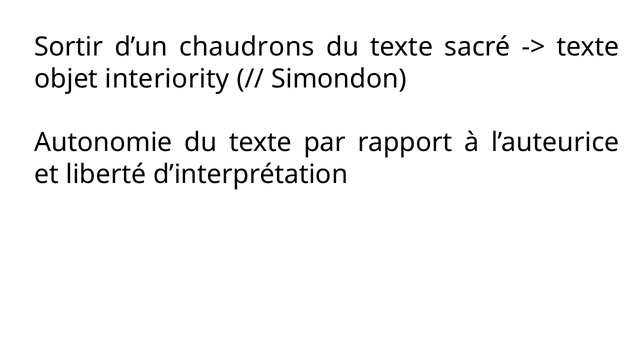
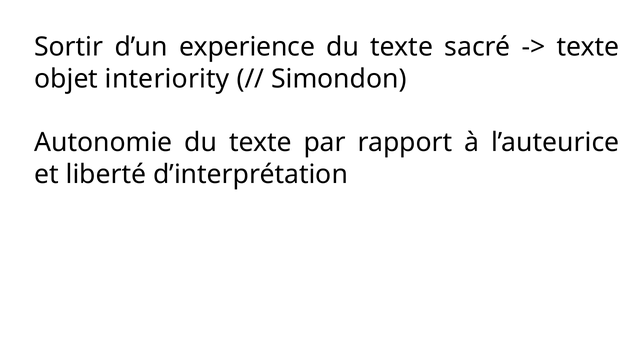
chaudrons: chaudrons -> experience (247, 47)
